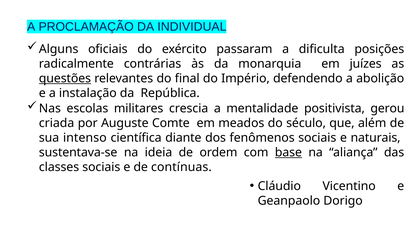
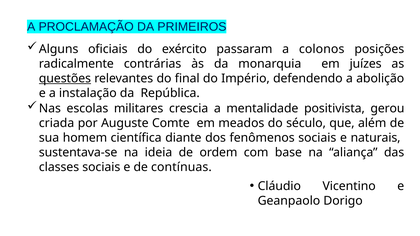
INDIVIDUAL: INDIVIDUAL -> PRIMEIROS (192, 27)
dificulta: dificulta -> colonos (322, 49)
intenso: intenso -> homem (85, 138)
base underline: present -> none (288, 153)
